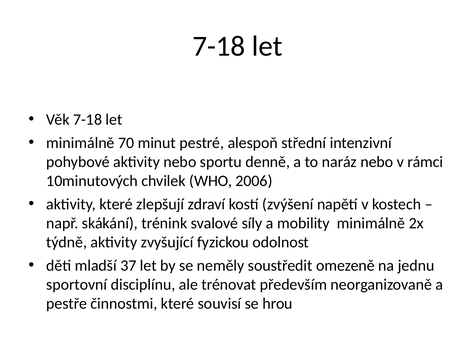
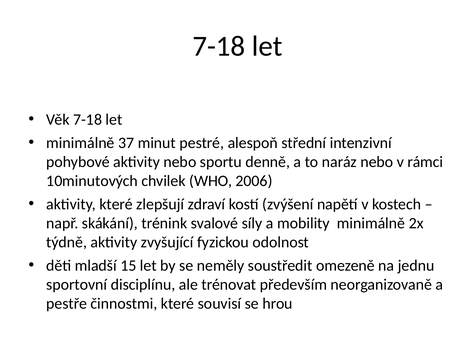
70: 70 -> 37 (126, 143)
37: 37 -> 15 (128, 265)
